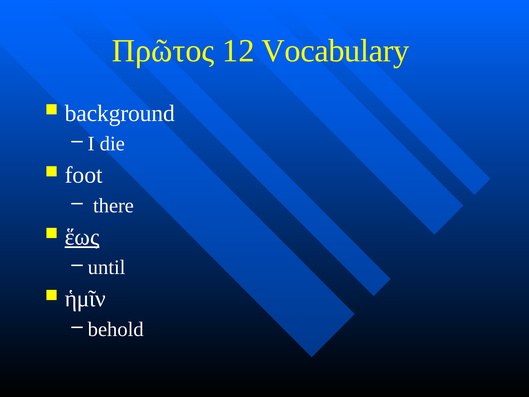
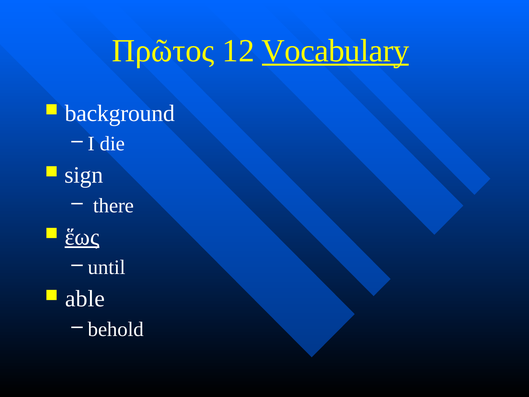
Vocabulary underline: none -> present (336, 51)
foot: foot -> sign (84, 175)
ἡμῖν: ἡμῖν -> able (85, 299)
